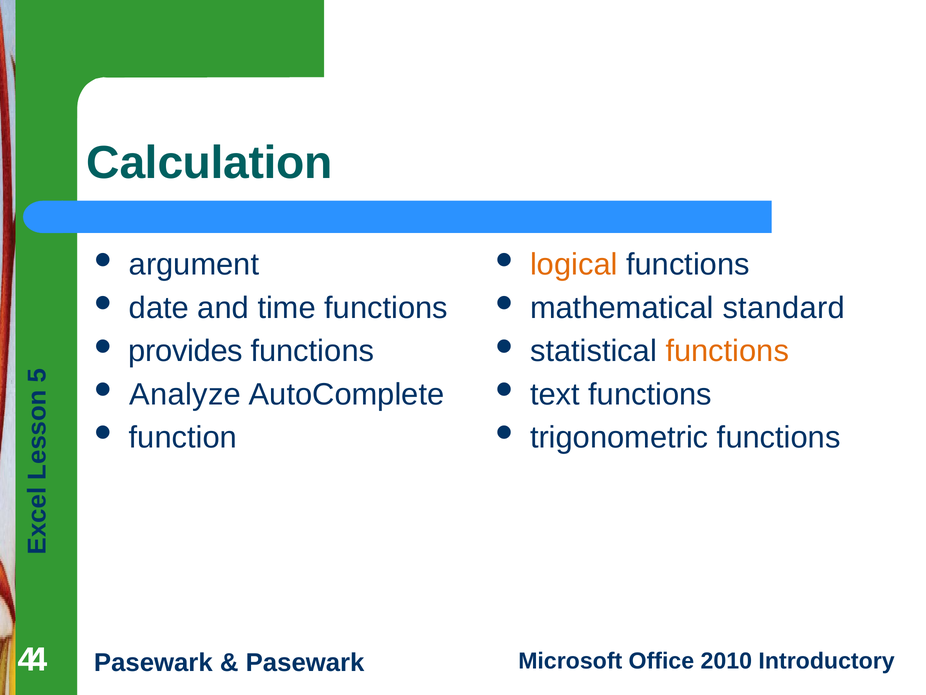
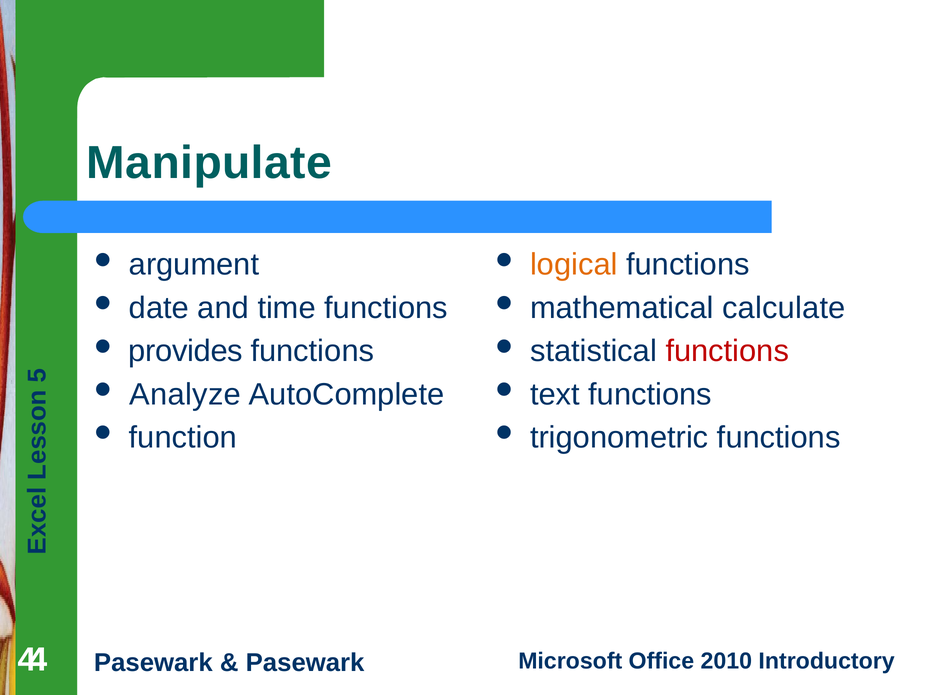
Calculation: Calculation -> Manipulate (209, 163)
standard: standard -> calculate (784, 308)
functions colour: orange -> red (727, 351)
